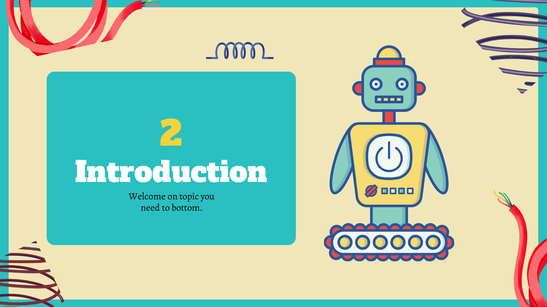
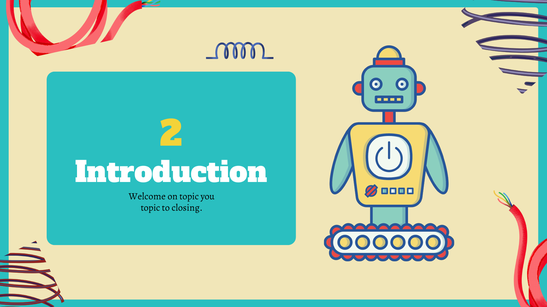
need: need -> topic (150, 208)
bottom: bottom -> closing (187, 208)
